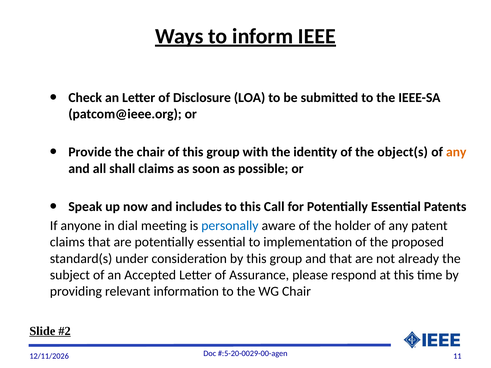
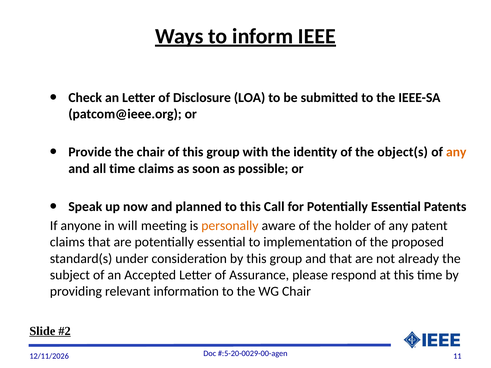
all shall: shall -> time (122, 169)
includes: includes -> planned (199, 207)
dial: dial -> will (128, 226)
personally colour: blue -> orange (230, 226)
